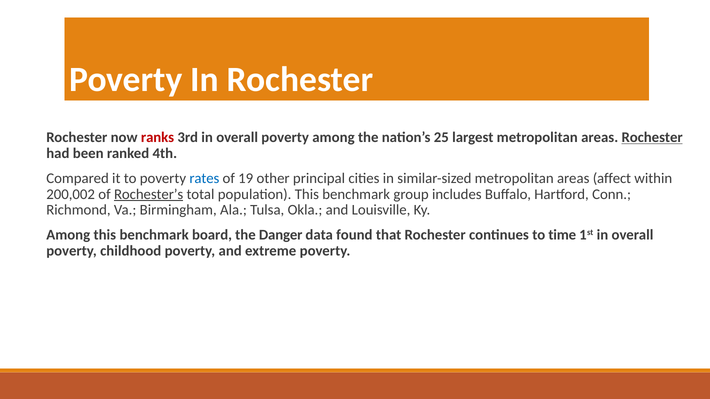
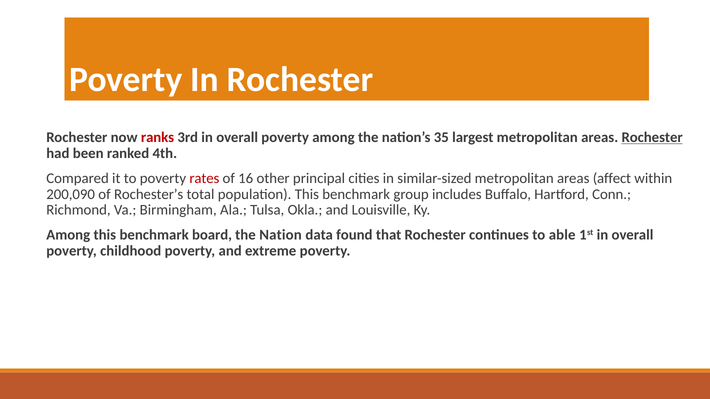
25: 25 -> 35 (441, 138)
rates colour: blue -> red (204, 178)
19: 19 -> 16 (246, 178)
200,002: 200,002 -> 200,090 (71, 194)
Rochester’s underline: present -> none (149, 194)
Danger: Danger -> Nation (281, 235)
time: time -> able (562, 235)
